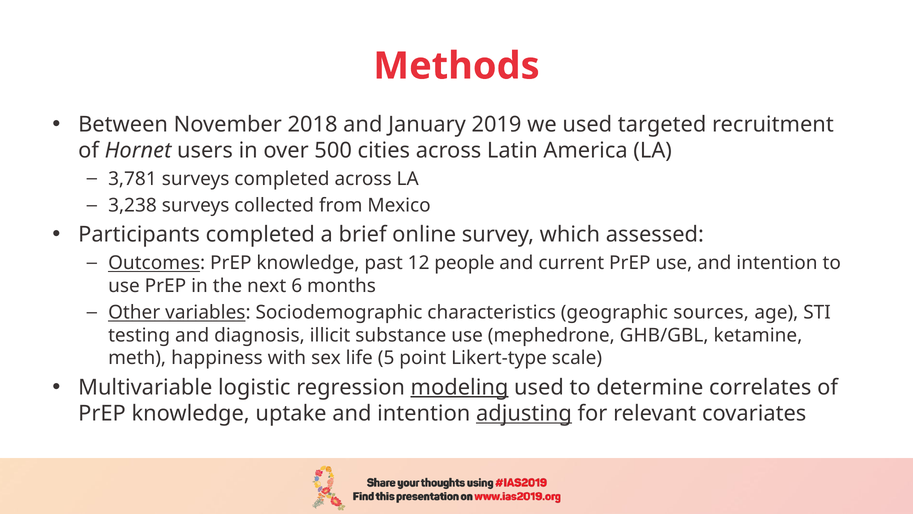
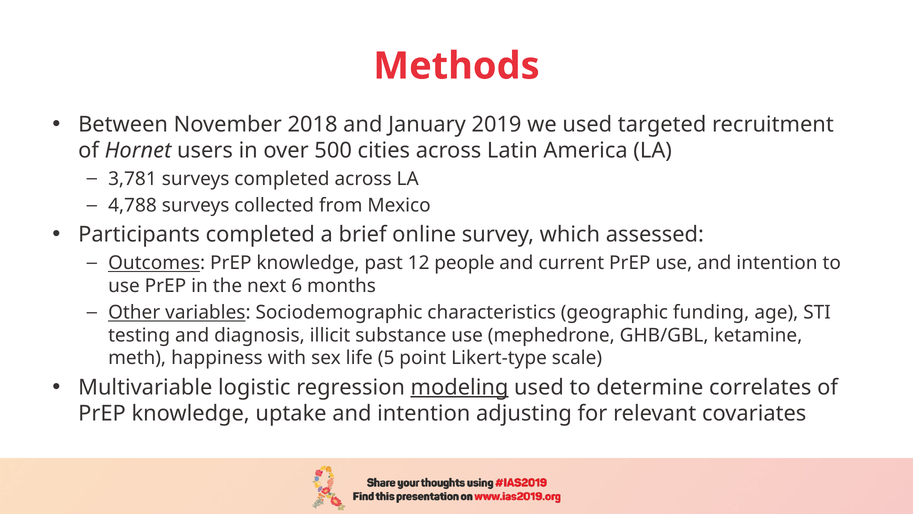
3,238: 3,238 -> 4,788 (132, 205)
sources: sources -> funding (711, 312)
adjusting underline: present -> none (524, 413)
